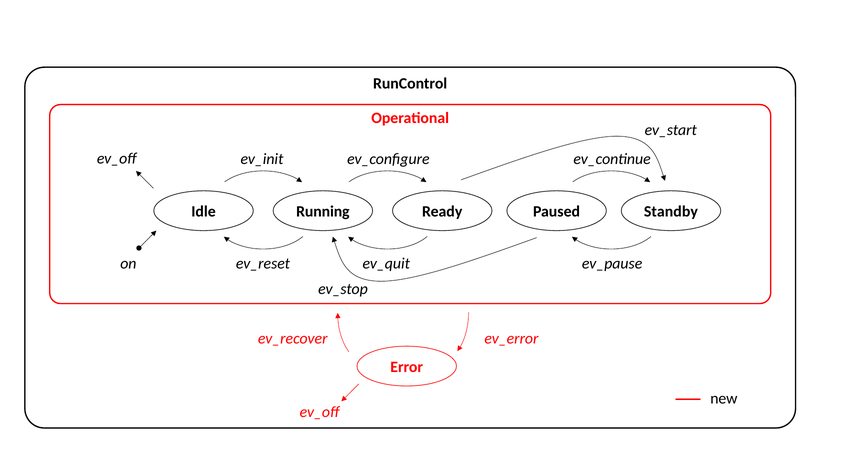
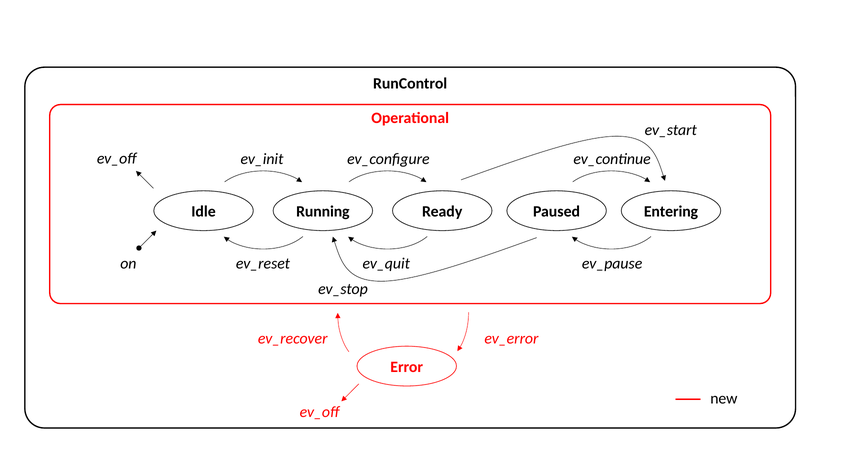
Standby: Standby -> Entering (671, 212)
